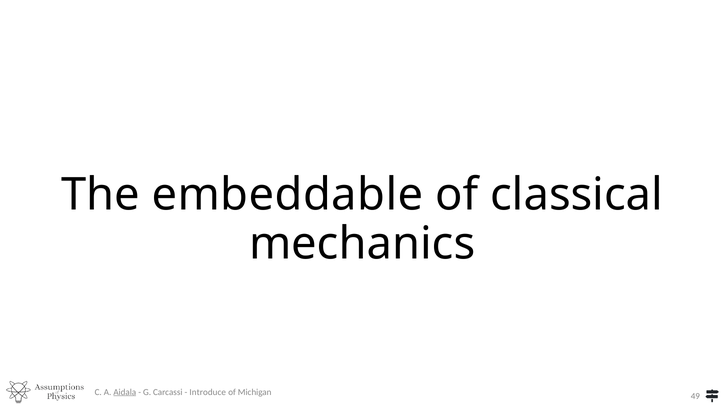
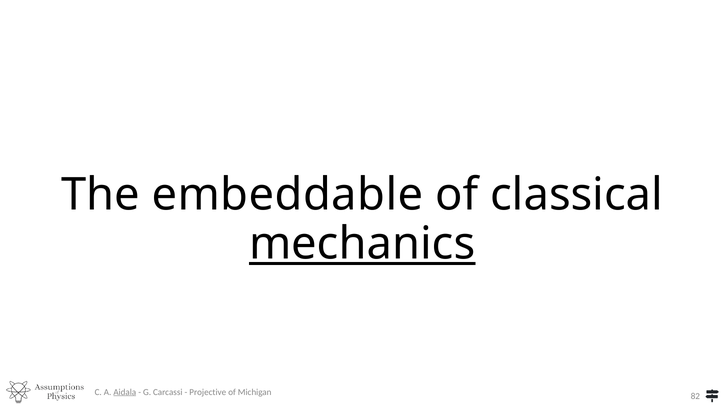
mechanics underline: none -> present (362, 244)
Introduce: Introduce -> Projective (208, 392)
49: 49 -> 82 (695, 396)
